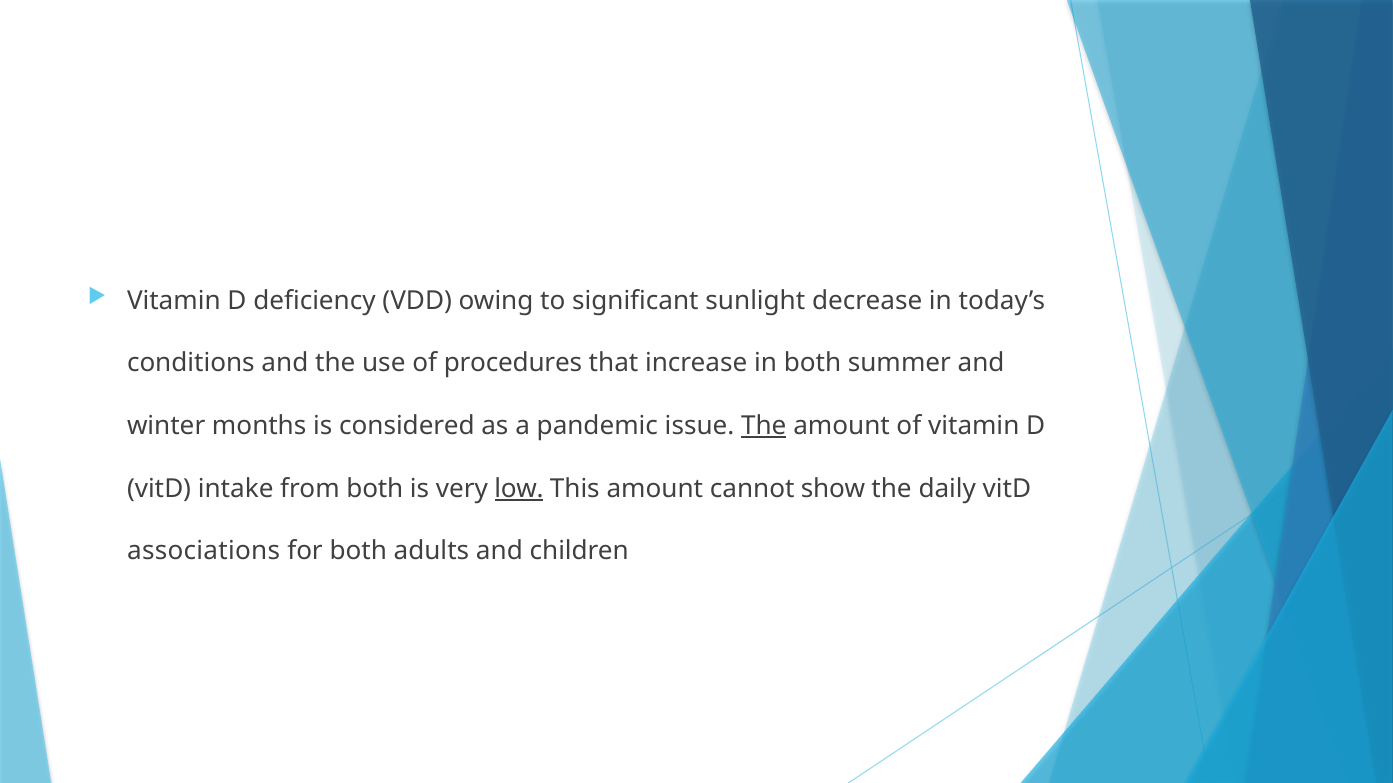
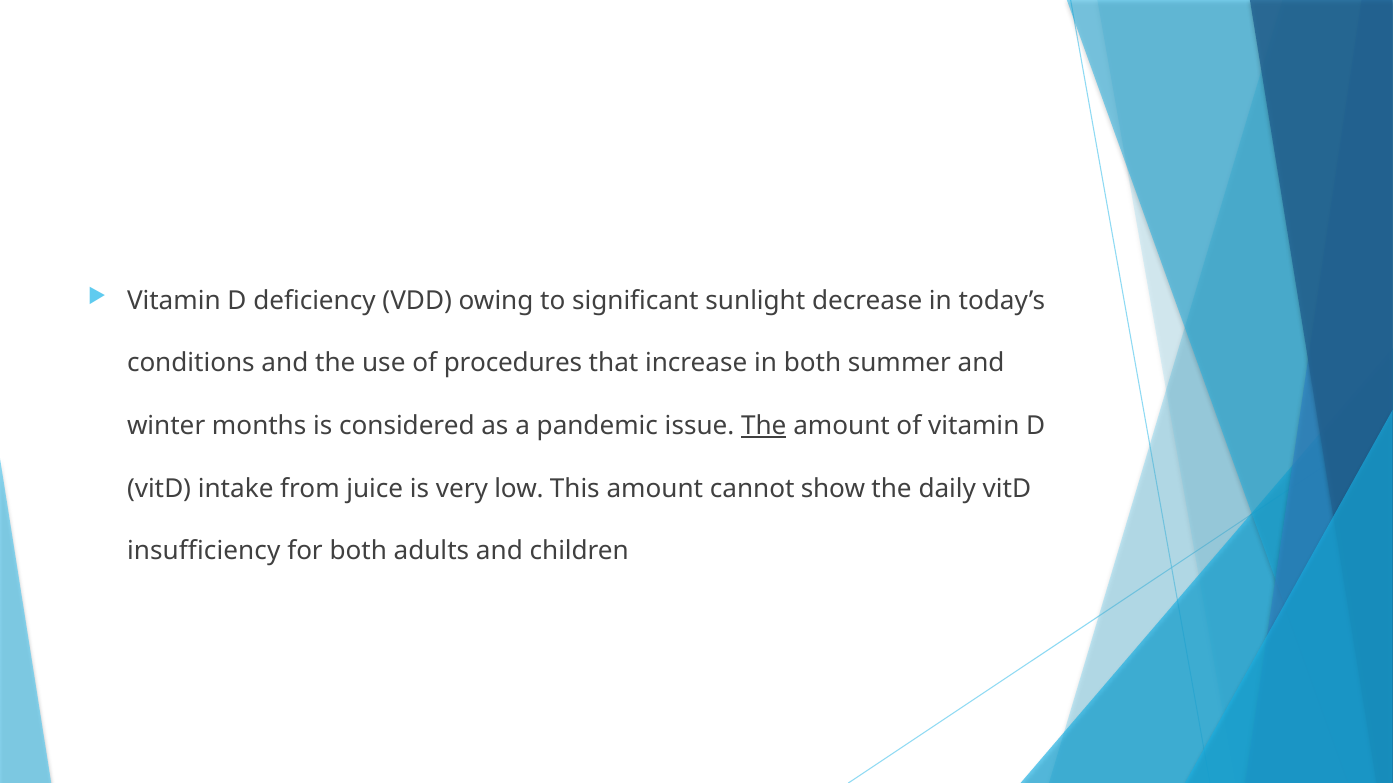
from both: both -> juice (375, 489)
low underline: present -> none (519, 489)
associations: associations -> insufficiency (204, 552)
